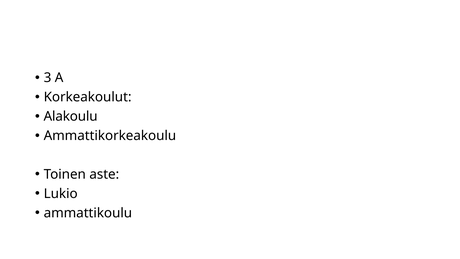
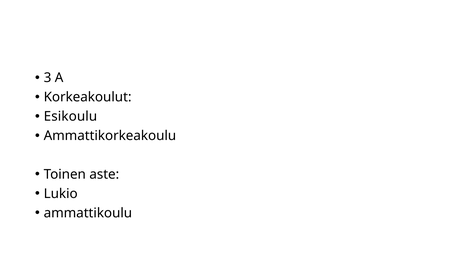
Alakoulu: Alakoulu -> Esikoulu (70, 116)
